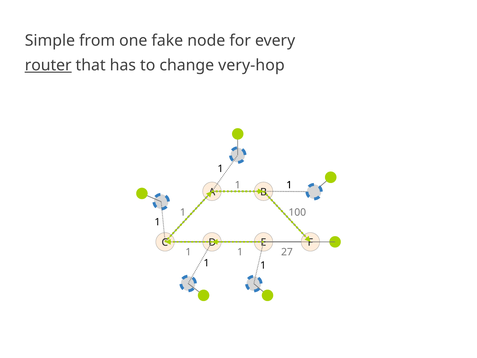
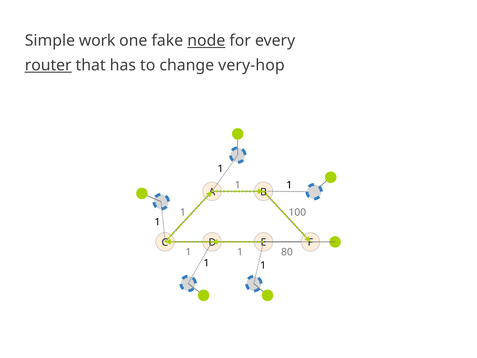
from: from -> work (97, 41)
node underline: none -> present (206, 41)
27: 27 -> 80 (287, 252)
